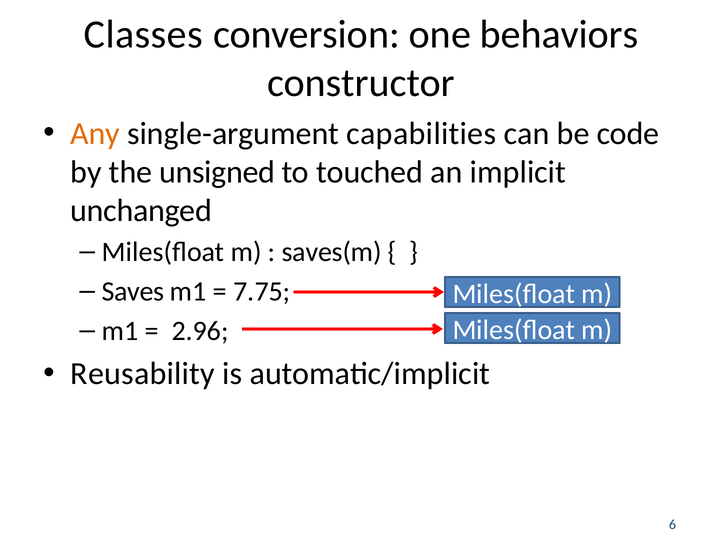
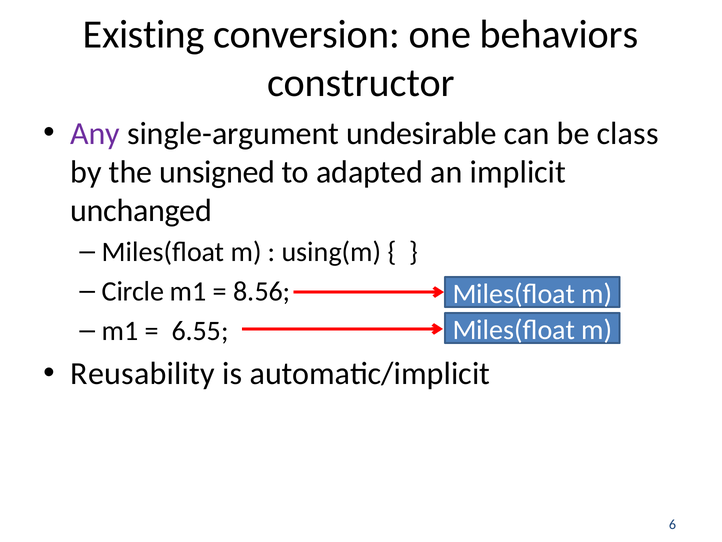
Classes: Classes -> Existing (144, 35)
Any colour: orange -> purple (95, 133)
capabilities: capabilities -> undesirable (422, 133)
code: code -> class (628, 133)
touched: touched -> adapted (370, 172)
saves(m: saves(m -> using(m (331, 252)
Saves: Saves -> Circle (133, 291)
7.75: 7.75 -> 8.56 (262, 291)
2.96: 2.96 -> 6.55 (200, 331)
